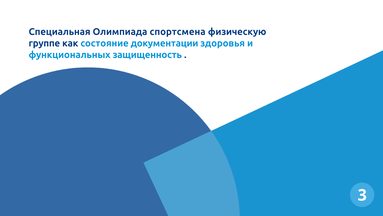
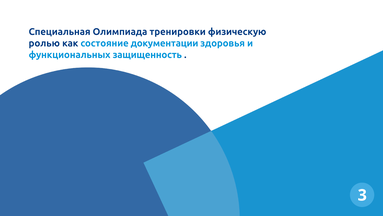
спортсмена: спортсмена -> тренировки (178, 32)
группе: группе -> ролью (44, 43)
